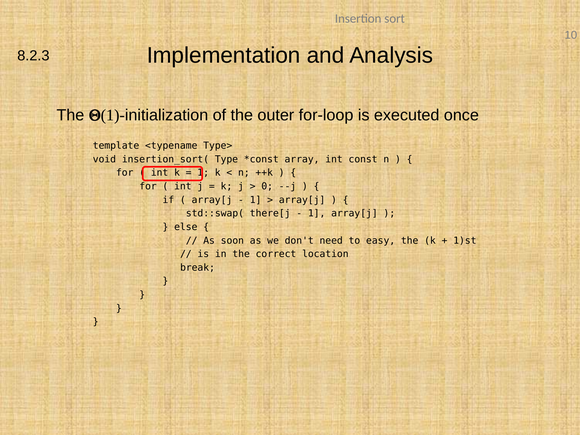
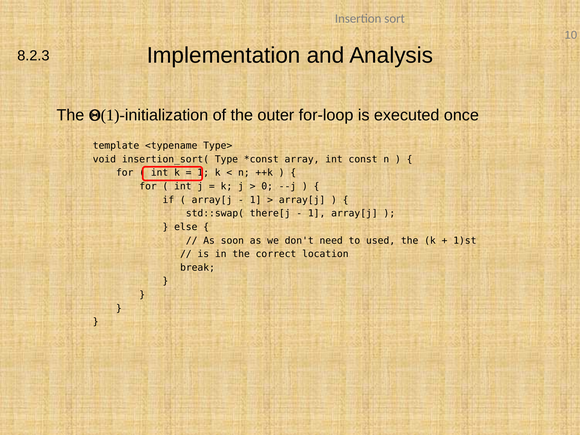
easy: easy -> used (381, 240)
